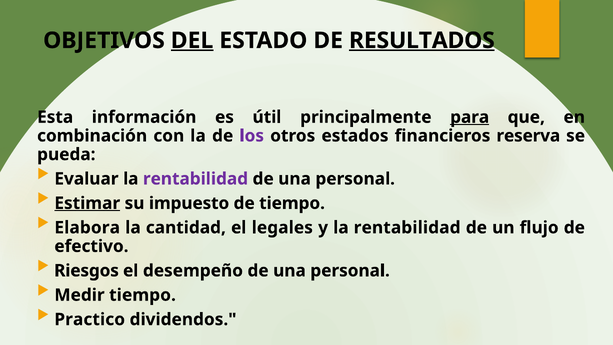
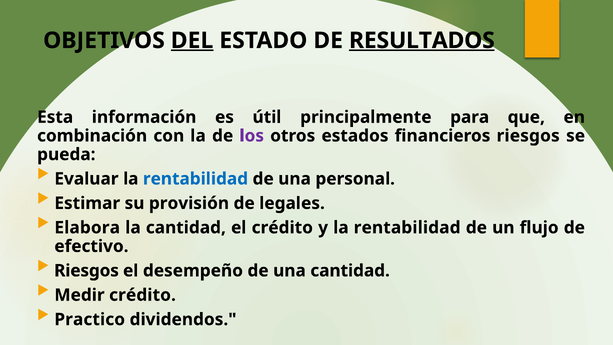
para underline: present -> none (470, 117)
financieros reserva: reserva -> riesgos (528, 136)
rentabilidad colour: purple -> blue (195, 179)
Estimar underline: present -> none (87, 203)
impuesto: impuesto -> provisión (189, 203)
de tiempo: tiempo -> legales (292, 203)
el legales: legales -> crédito (282, 228)
desempeño de una personal: personal -> cantidad (350, 271)
Medir tiempo: tiempo -> crédito (142, 295)
